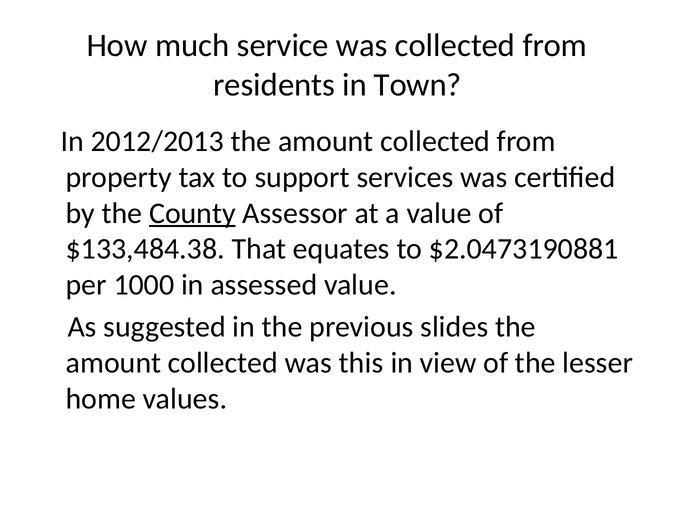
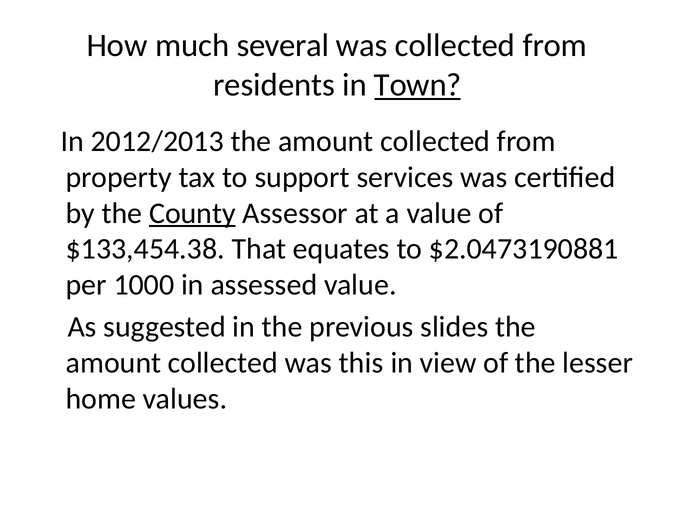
service: service -> several (283, 46)
Town underline: none -> present (418, 85)
$133,484.38: $133,484.38 -> $133,454.38 (145, 249)
